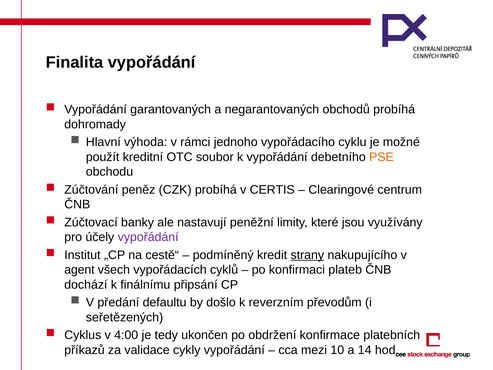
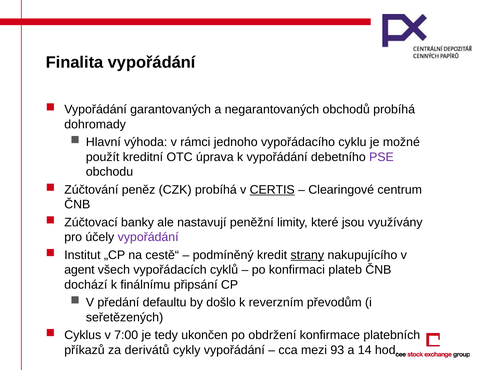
soubor: soubor -> úprava (215, 157)
PSE colour: orange -> purple (381, 157)
CERTIS underline: none -> present (272, 190)
4:00: 4:00 -> 7:00 (126, 335)
validace: validace -> derivátů (147, 350)
10: 10 -> 93 (337, 350)
